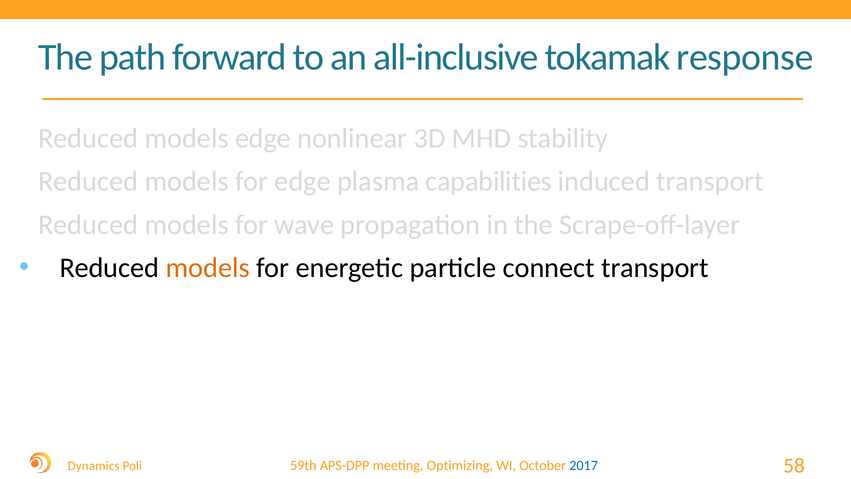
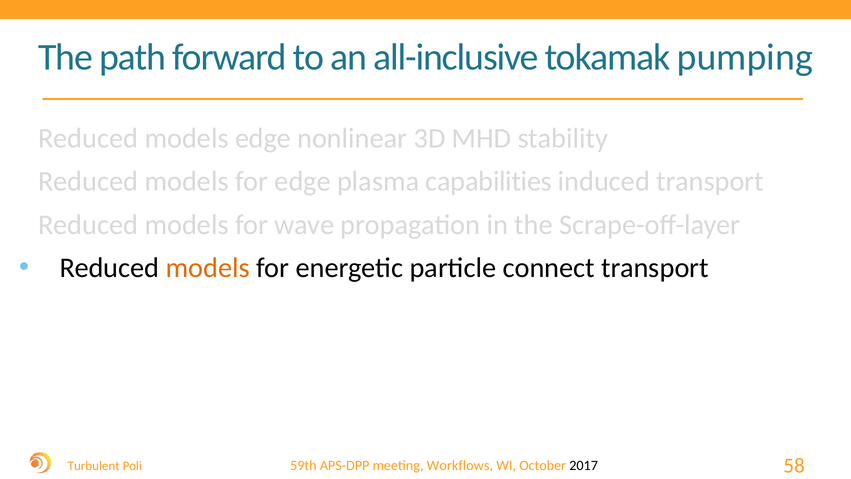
response: response -> pumping (745, 57)
Optimizing: Optimizing -> Workflows (460, 465)
2017 colour: blue -> black (584, 465)
Dynamics: Dynamics -> Turbulent (94, 465)
